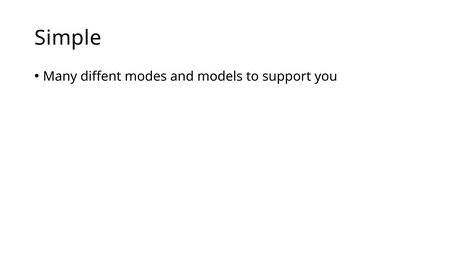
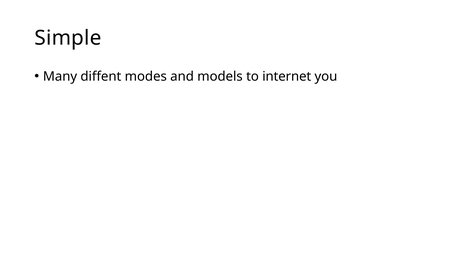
support: support -> internet (287, 76)
